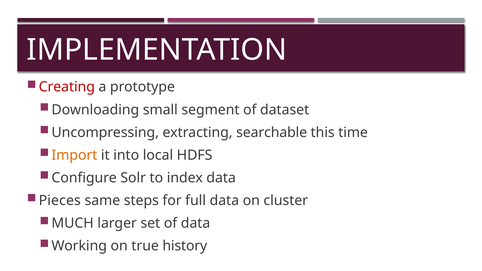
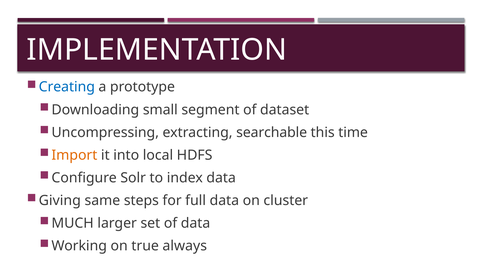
Creating colour: red -> blue (67, 87)
Pieces: Pieces -> Giving (60, 201)
history: history -> always (185, 246)
